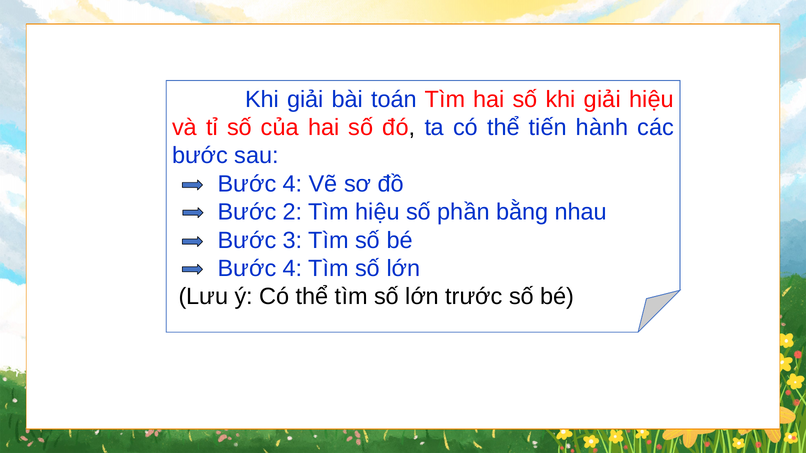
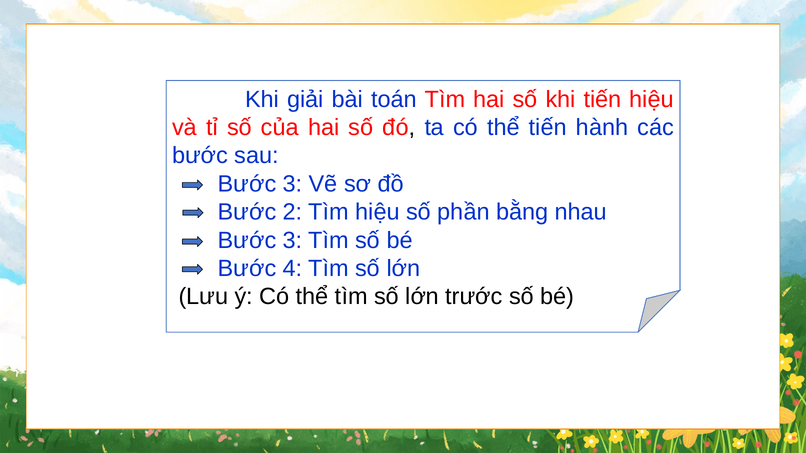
số khi giải: giải -> tiến (602, 99)
4: 4 -> 3 (293, 184)
